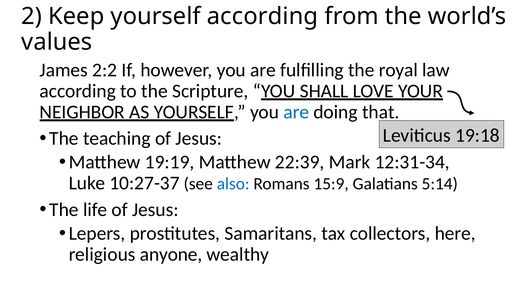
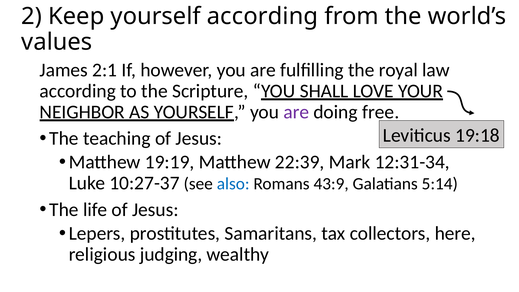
2:2: 2:2 -> 2:1 (105, 70)
are colour: blue -> purple (296, 112)
that: that -> free (381, 112)
15:9: 15:9 -> 43:9 (331, 184)
anyone: anyone -> judging (171, 254)
